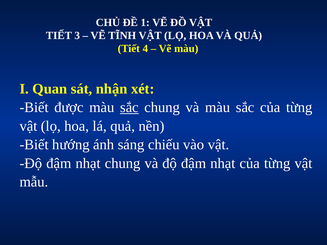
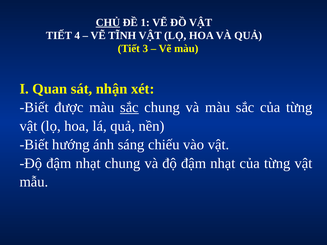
CHỦ underline: none -> present (108, 23)
3: 3 -> 4 (77, 36)
4: 4 -> 3 (145, 49)
